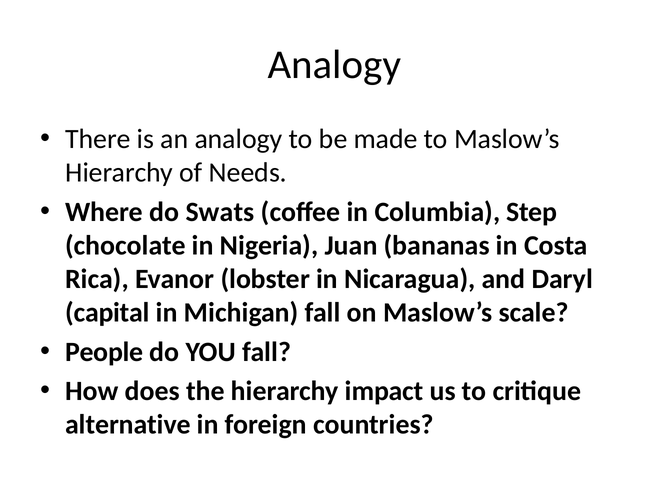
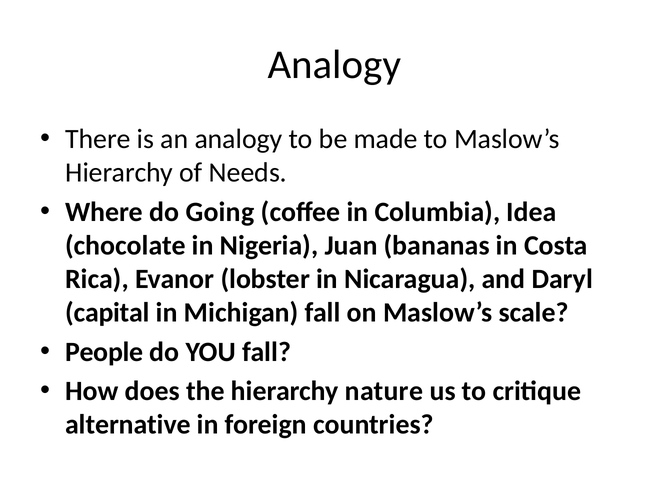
Swats: Swats -> Going (220, 212)
Step: Step -> Idea (531, 212)
impact: impact -> nature (384, 391)
